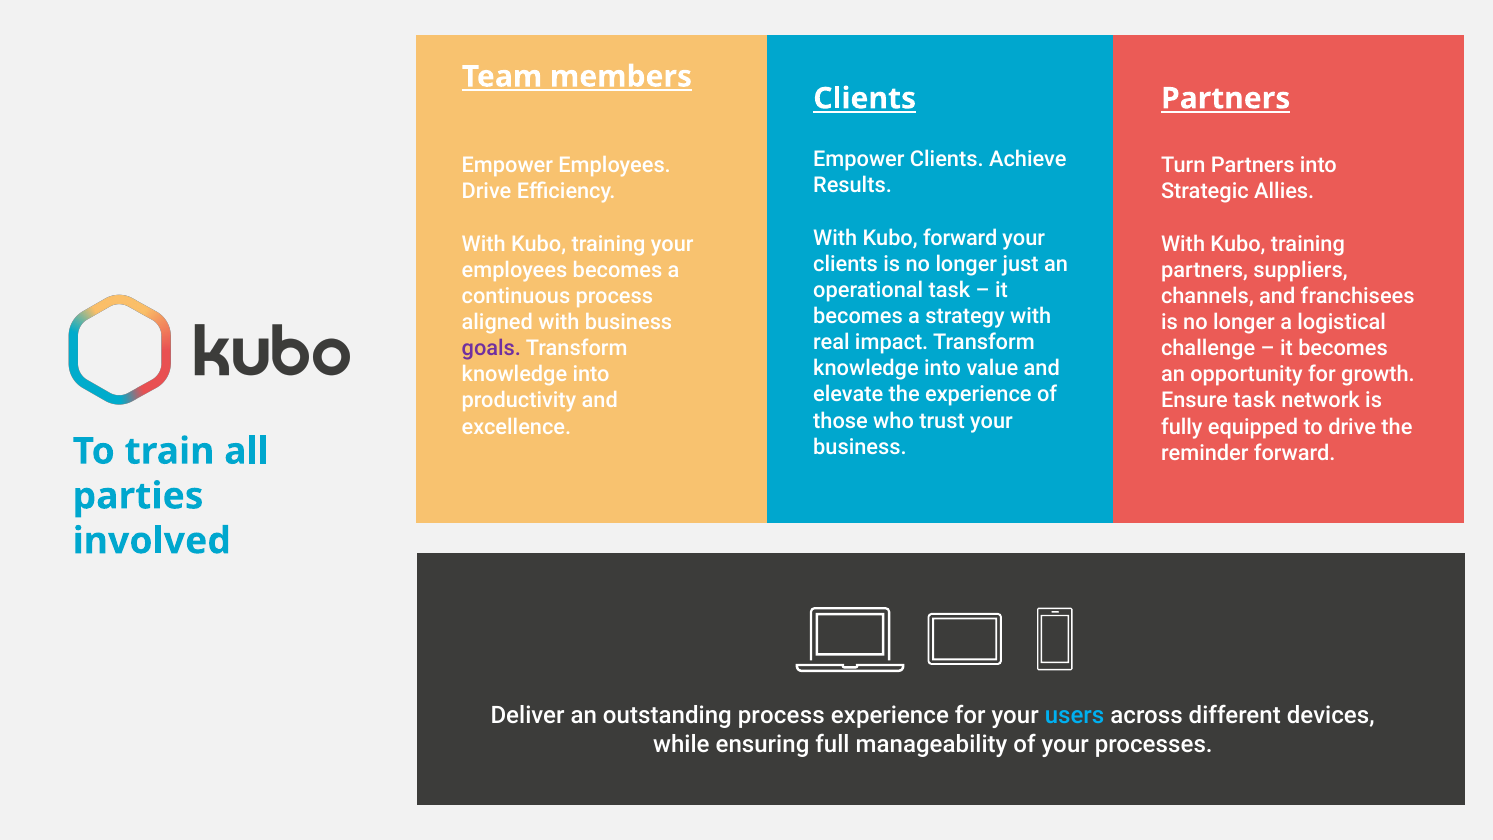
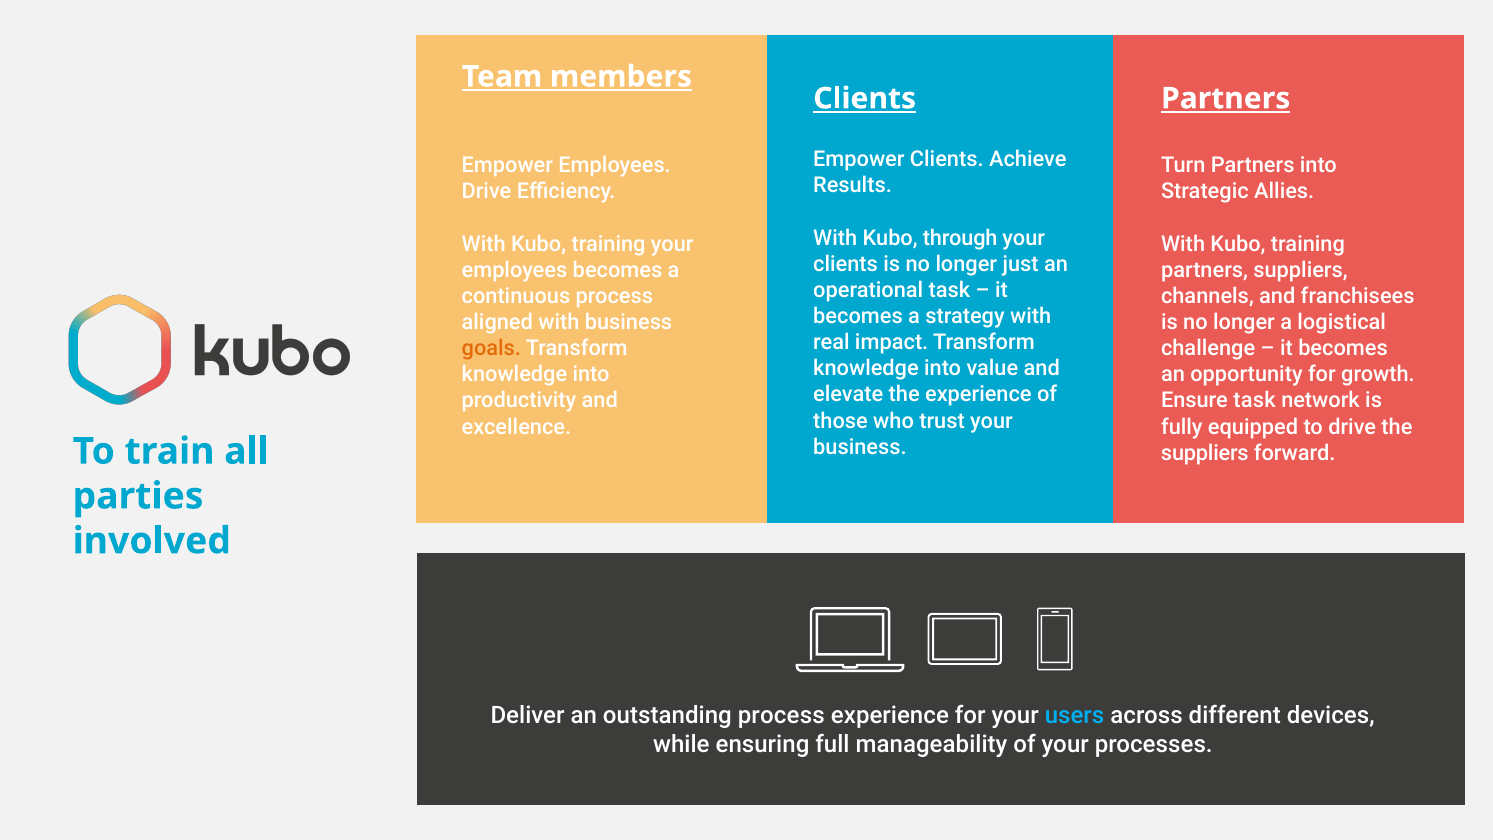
Kubo forward: forward -> through (960, 238)
goals colour: purple -> orange (491, 348)
reminder: reminder -> suppliers (1205, 453)
